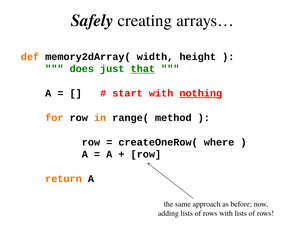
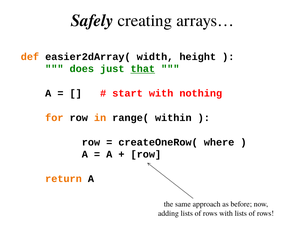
memory2dArray(: memory2dArray( -> easier2dArray( (88, 57)
nothing underline: present -> none (201, 93)
method: method -> within (173, 118)
